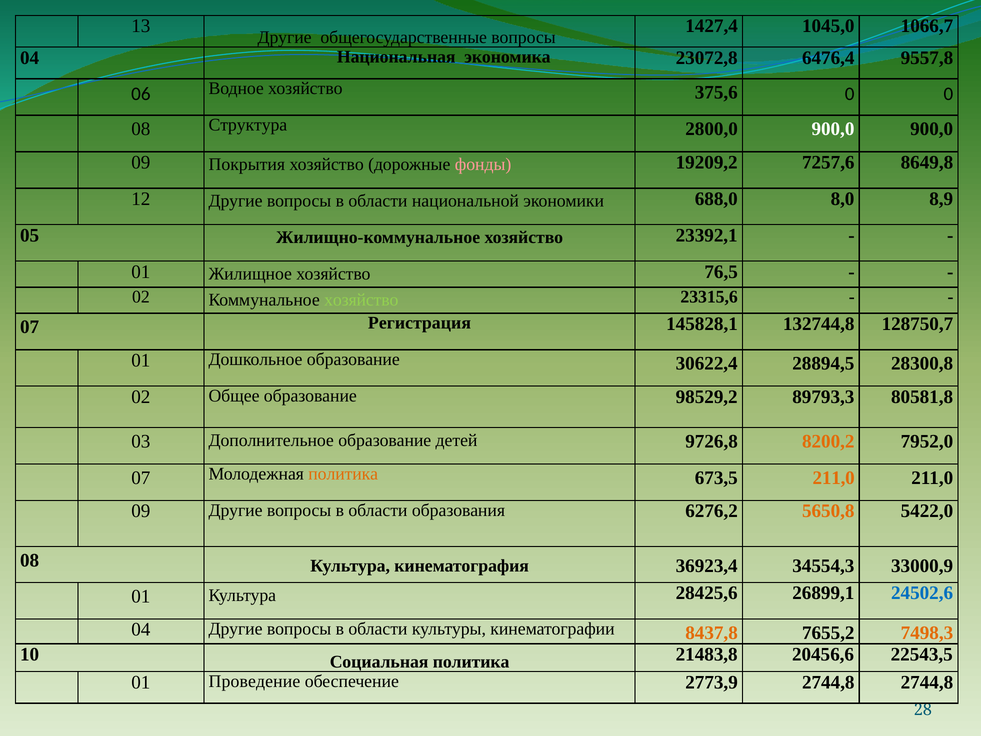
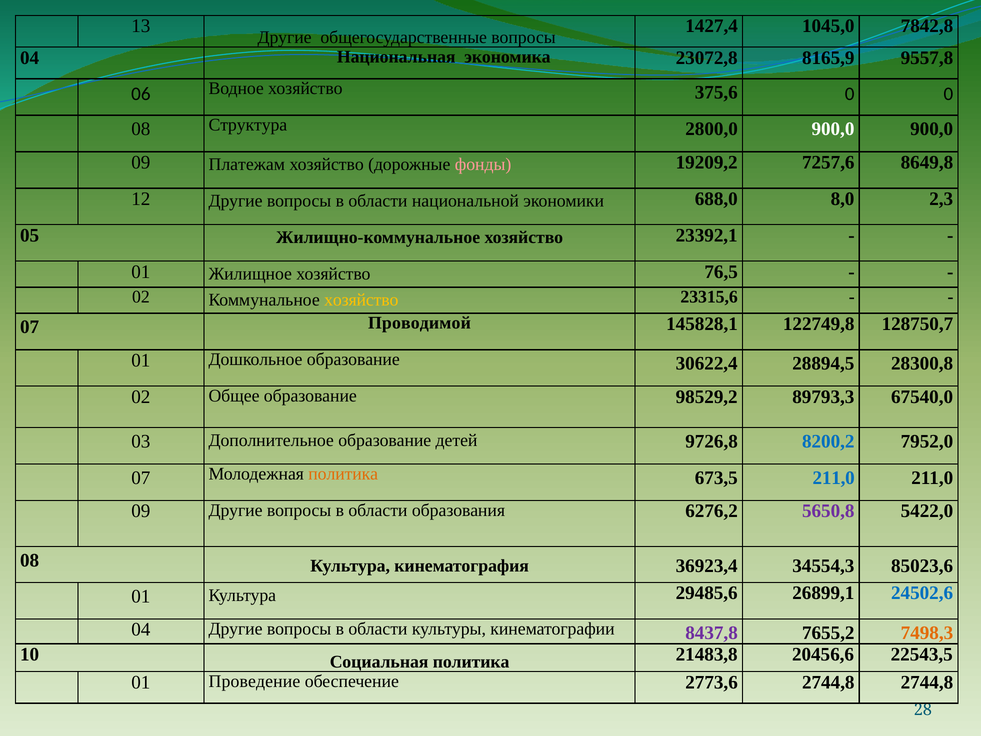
1066,7: 1066,7 -> 7842,8 (927, 26)
6476,4: 6476,4 -> 8165,9 (828, 58)
Покрытия: Покрытия -> Платежам (247, 164)
8,9: 8,9 -> 2,3 (941, 199)
хозяйство colour: light green -> yellow (361, 300)
Регистрация: Регистрация -> Проводимой (419, 323)
132744,8: 132744,8 -> 122749,8 (819, 324)
80581,8: 80581,8 -> 67540,0 (922, 397)
8200,2 colour: orange -> blue (828, 441)
211,0 colour: orange -> blue (834, 478)
5650,8 colour: orange -> purple (828, 511)
33000,9: 33000,9 -> 85023,6 (922, 566)
28425,6: 28425,6 -> 29485,6 (707, 593)
8437,8 colour: orange -> purple (712, 633)
2773,9: 2773,9 -> 2773,6 (712, 682)
